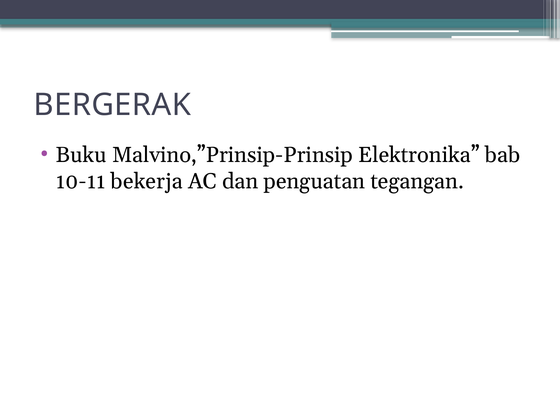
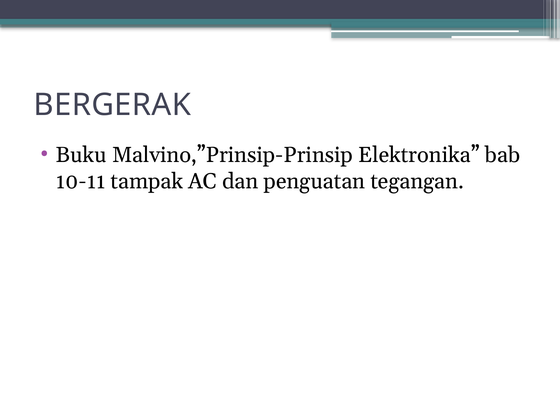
bekerja: bekerja -> tampak (147, 181)
